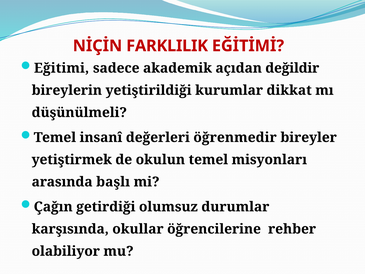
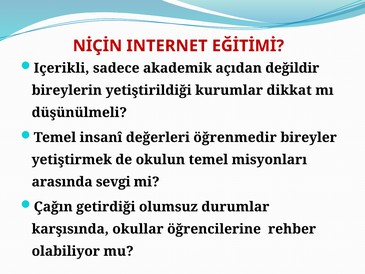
FARKLILIK: FARKLILIK -> INTERNET (167, 46)
Eğitimi: Eğitimi -> Içerikli (62, 68)
başlı: başlı -> sevgi (113, 182)
